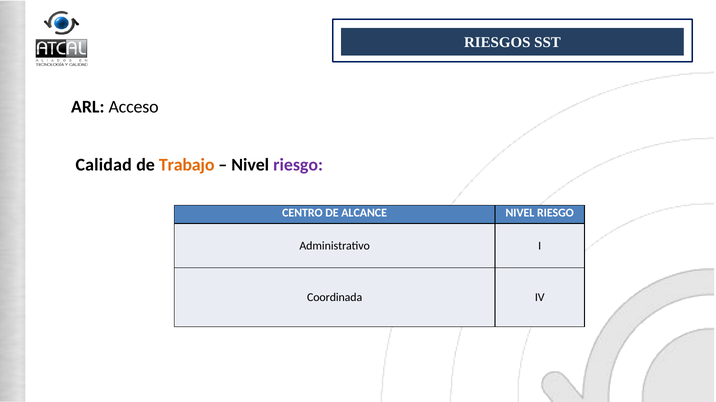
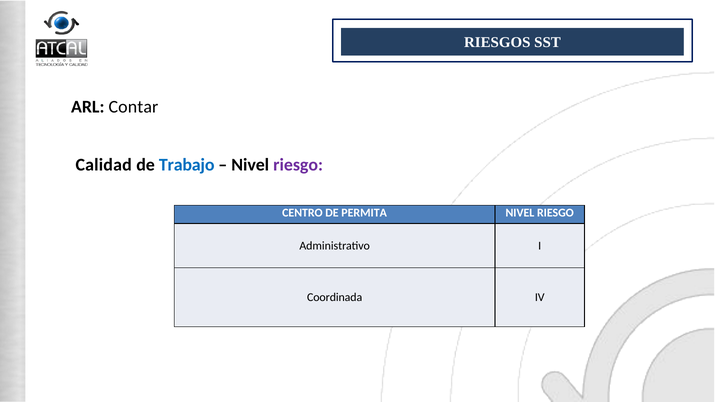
Acceso: Acceso -> Contar (133, 107)
Trabajo colour: orange -> blue (187, 165)
ALCANCE: ALCANCE -> PERMITA (364, 213)
